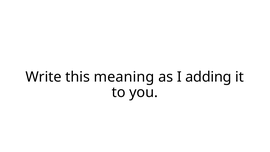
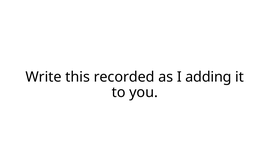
meaning: meaning -> recorded (124, 77)
